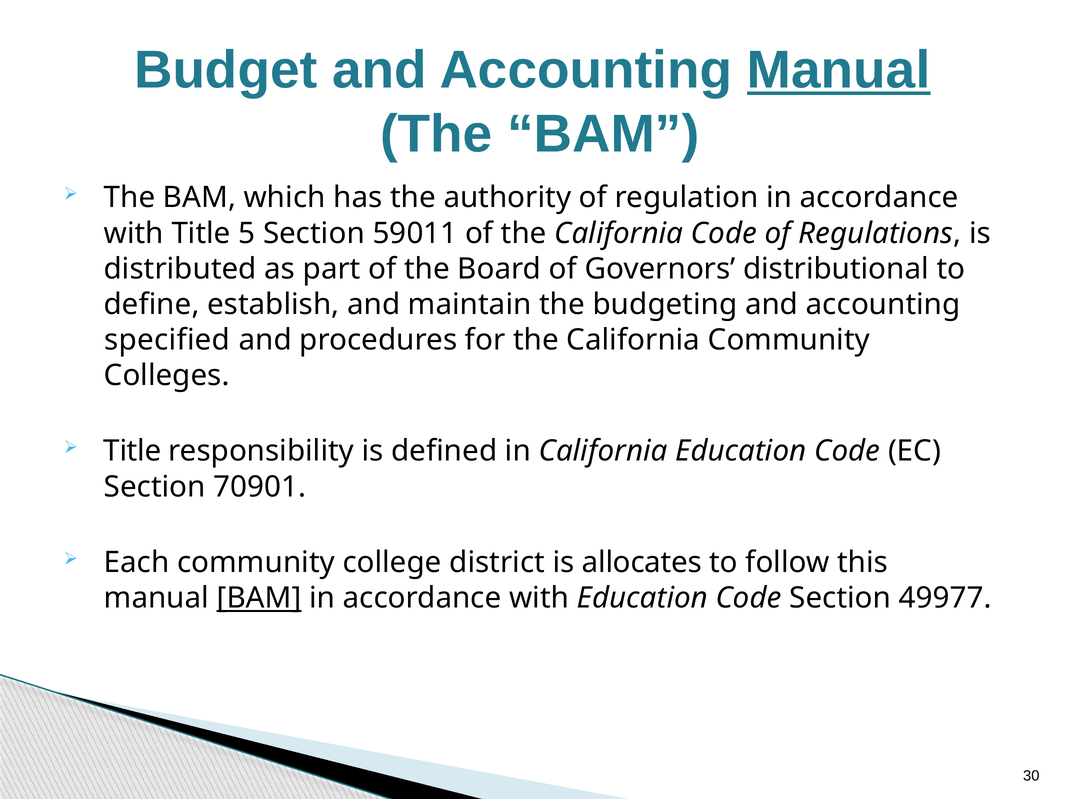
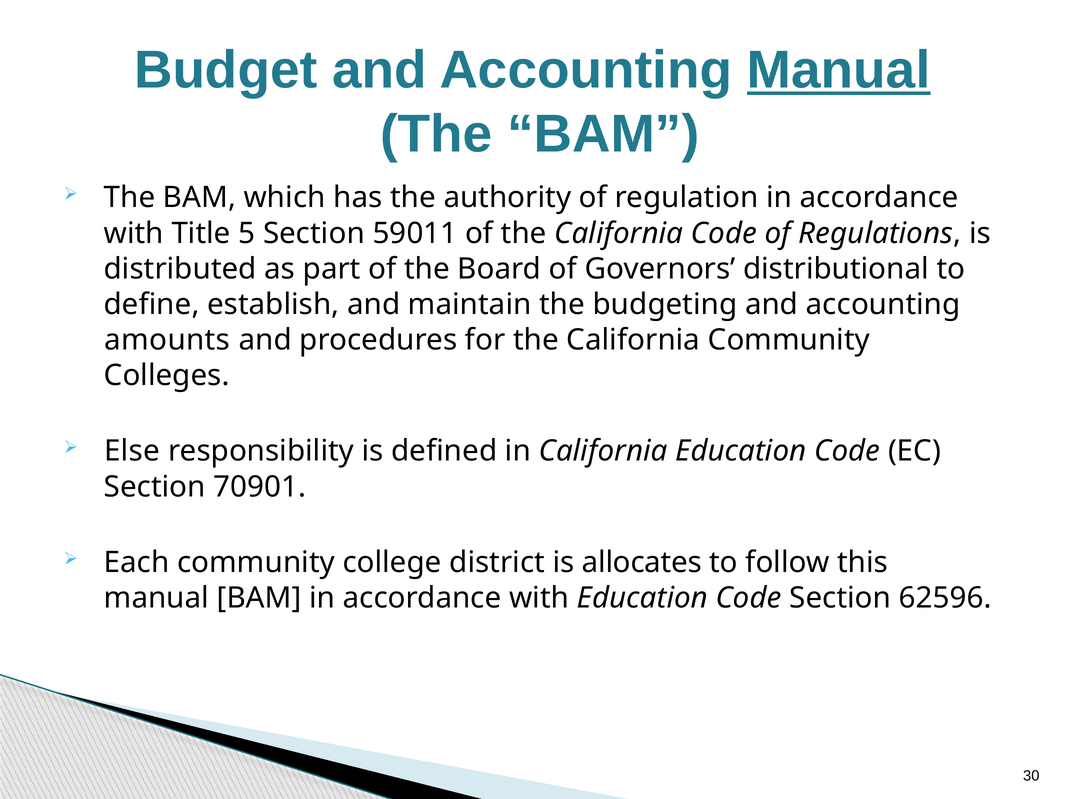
specified: specified -> amounts (167, 340)
Title: Title -> Else (132, 451)
BAM underline: present -> none (259, 598)
49977: 49977 -> 62596 (945, 598)
